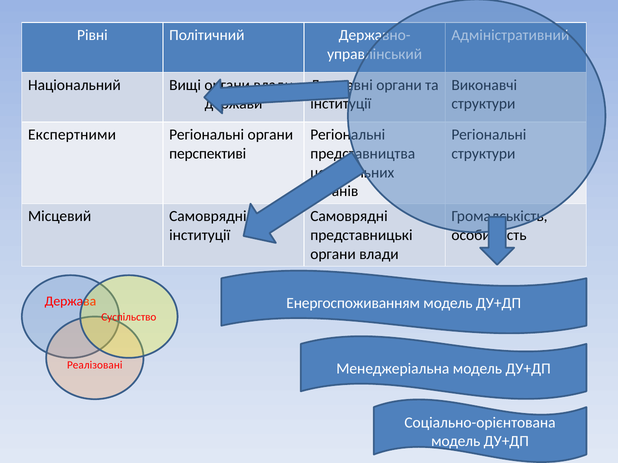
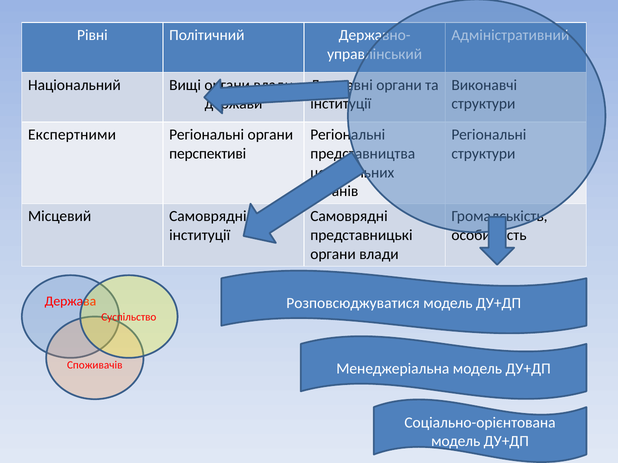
Енергоспоживанням: Енергоспоживанням -> Розповсюджуватися (353, 303)
Реалізовані: Реалізовані -> Споживачів (95, 366)
